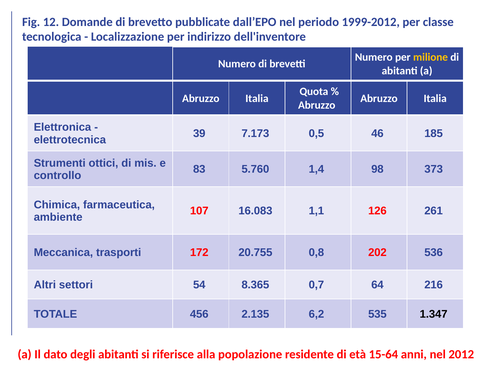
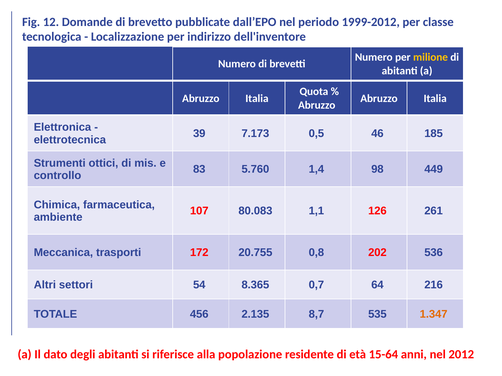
373: 373 -> 449 (434, 169)
16.083: 16.083 -> 80.083 (255, 211)
6,2: 6,2 -> 8,7 (316, 314)
1.347 colour: black -> orange (434, 314)
